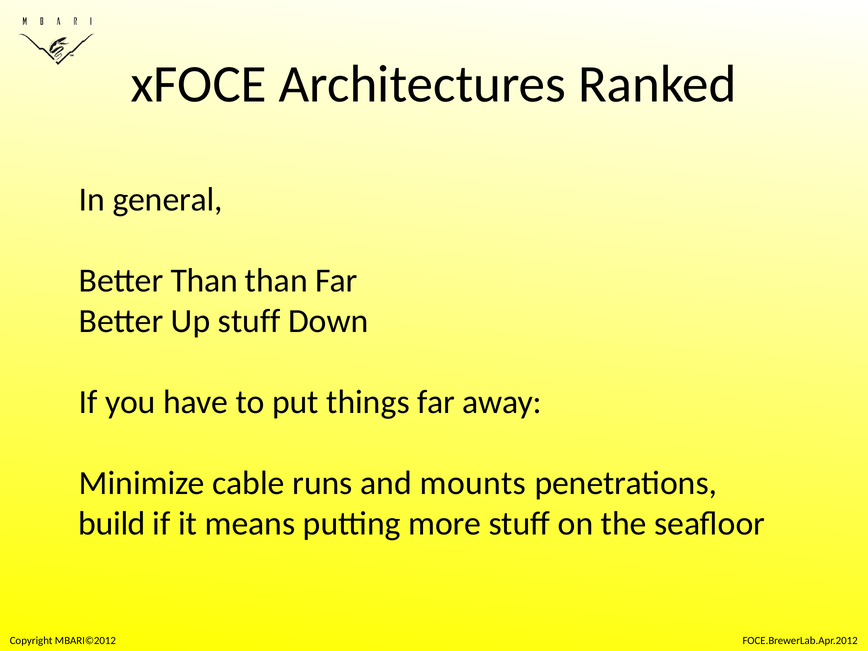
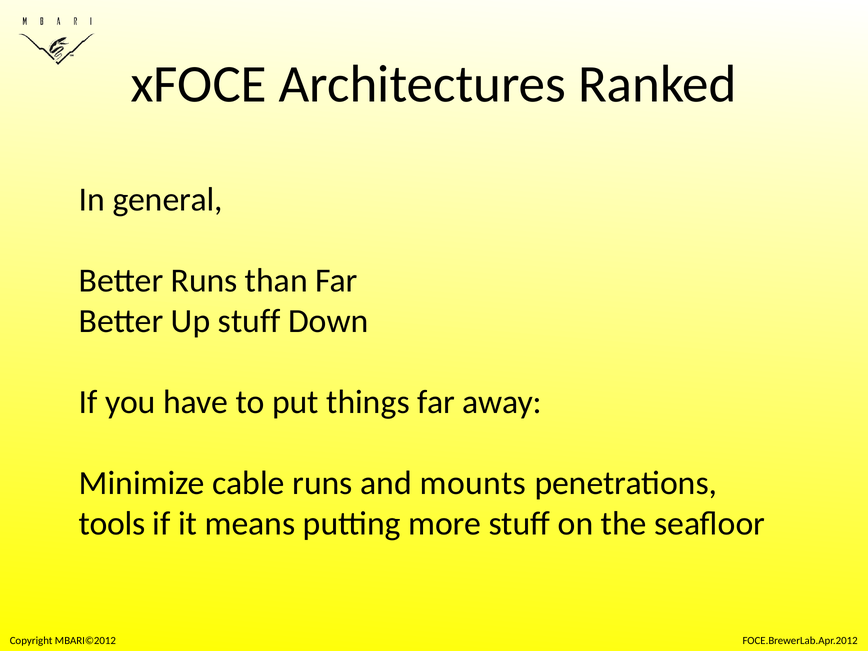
Better Than: Than -> Runs (204, 281)
build: build -> tools (112, 524)
